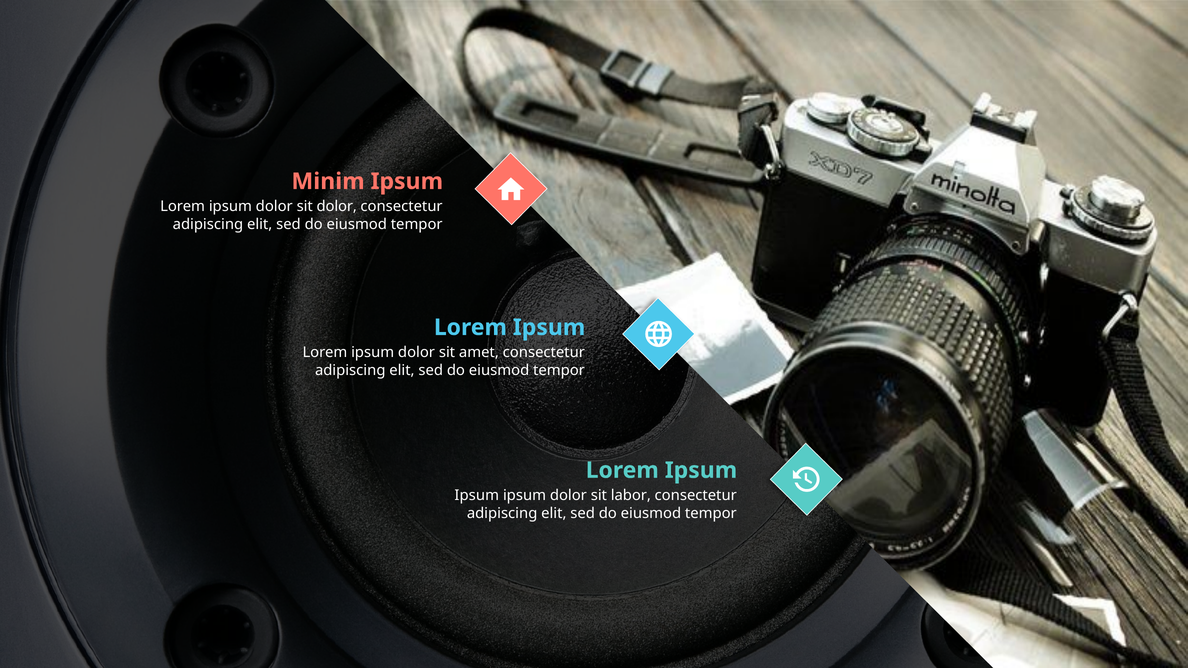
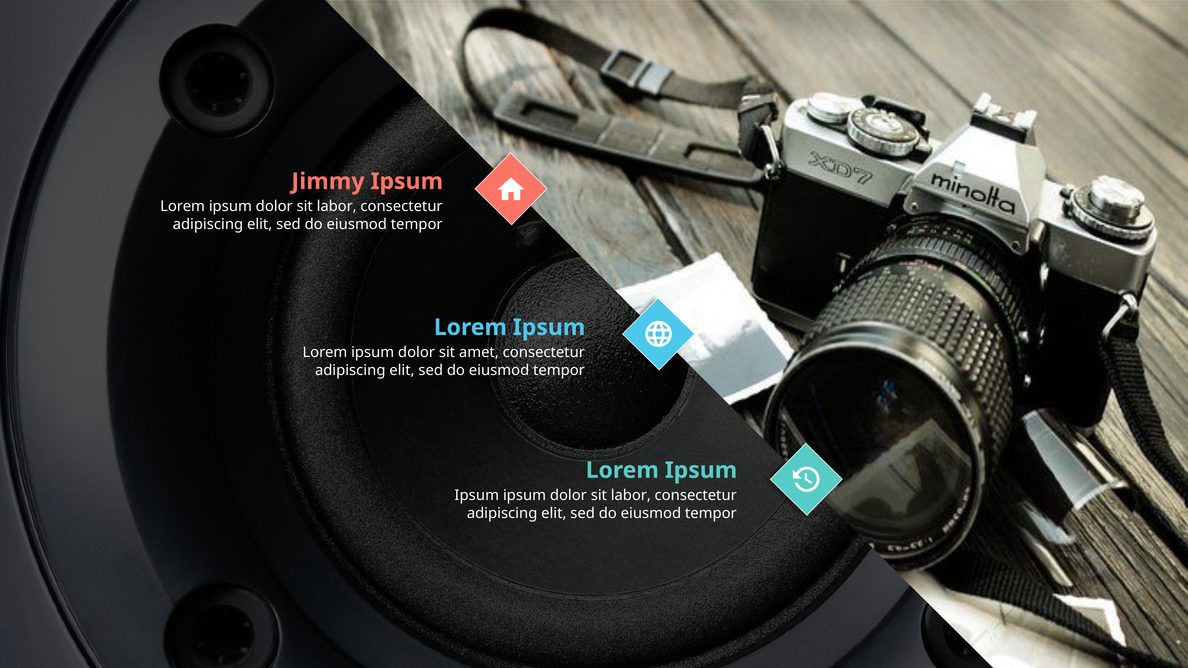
Minim: Minim -> Jimmy (328, 181)
dolor: dolor -> labor (337, 207)
